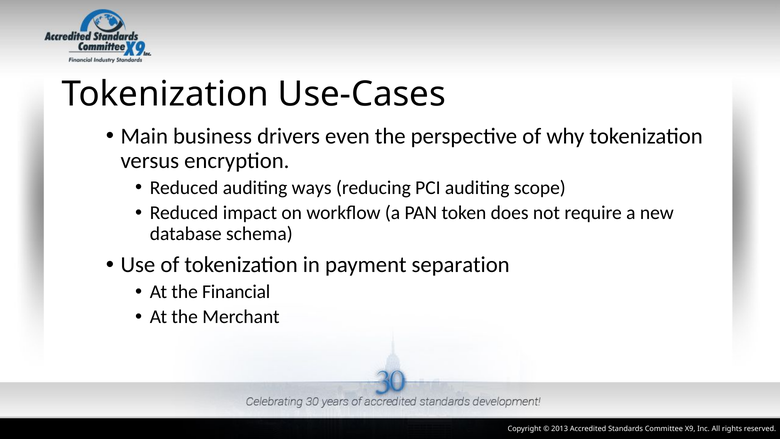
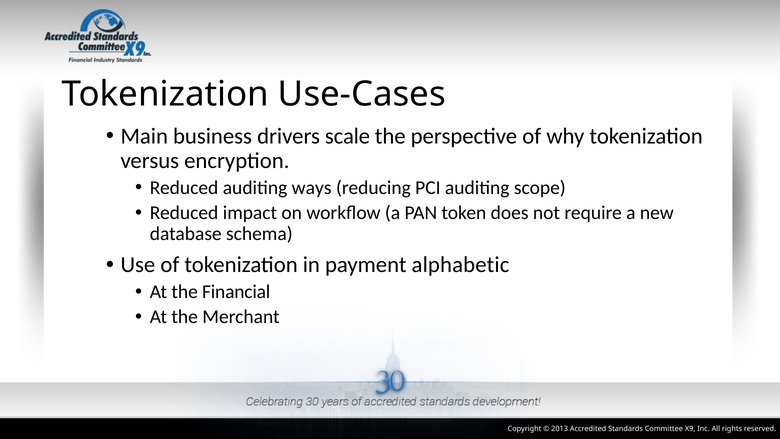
even: even -> scale (347, 136)
separation: separation -> alphabetic (461, 265)
